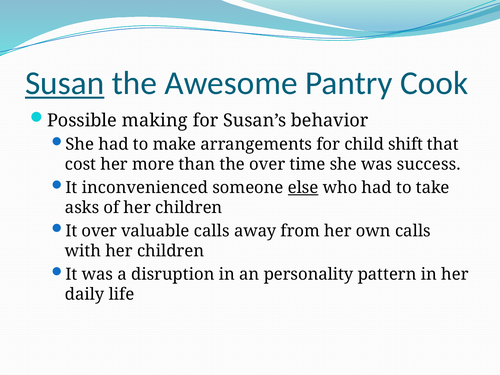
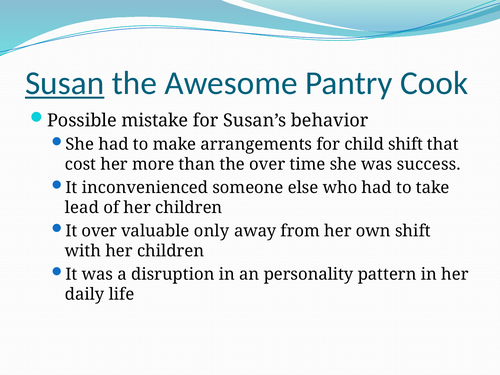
making: making -> mistake (155, 120)
else underline: present -> none (303, 188)
asks: asks -> lead (82, 208)
valuable calls: calls -> only (212, 231)
own calls: calls -> shift (413, 231)
